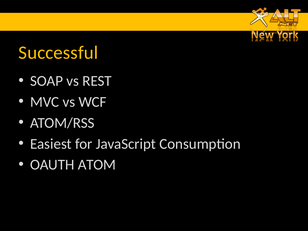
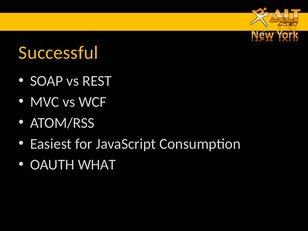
ATOM: ATOM -> WHAT (97, 165)
